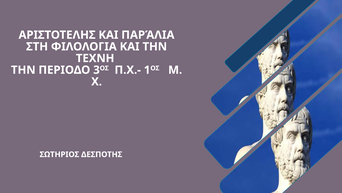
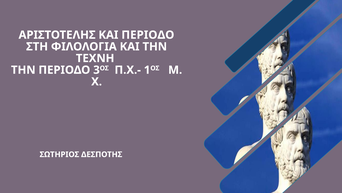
ΚΑΙ ΠΑΡΆΛΙΑ: ΠΑΡΆΛΙΑ -> ΠΕΡΙΟΔΟ (148, 35)
